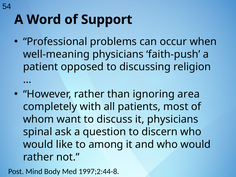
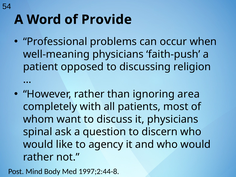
Support: Support -> Provide (107, 20)
among: among -> agency (106, 144)
